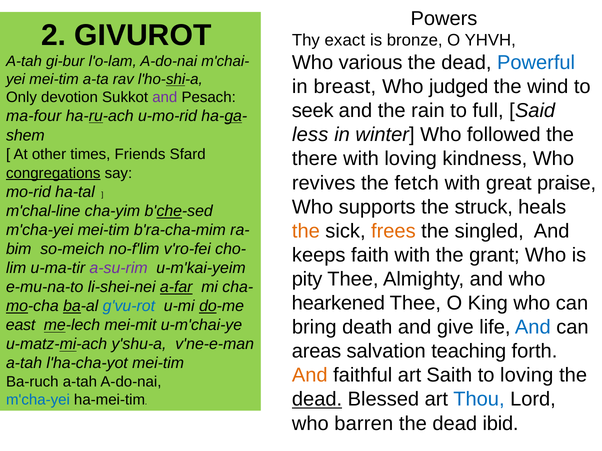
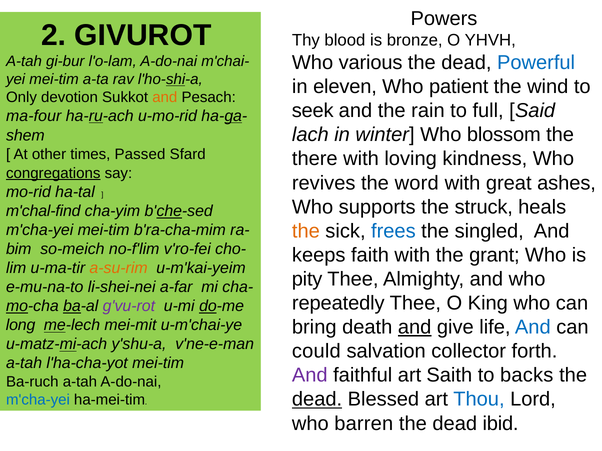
exact: exact -> blood (345, 40)
breast: breast -> eleven (345, 87)
judged: judged -> patient (459, 87)
and colour: purple -> orange (165, 97)
less: less -> lach (310, 135)
followed: followed -> blossom (504, 135)
Friends: Friends -> Passed (140, 154)
fetch: fetch -> word (417, 183)
praise: praise -> ashes (567, 183)
m'chal-line: m'chal-line -> m'chal-find (43, 211)
frees colour: orange -> blue (393, 231)
a-su-rim colour: purple -> orange (119, 268)
a-far underline: present -> none (176, 287)
hearkened: hearkened -> repeatedly (338, 303)
g'vu-rot colour: blue -> purple (129, 306)
east: east -> long (21, 326)
and underline: none -> present (415, 328)
areas: areas -> could (316, 352)
teaching: teaching -> collector (469, 352)
And colour: orange -> purple (310, 376)
to loving: loving -> backs (527, 376)
